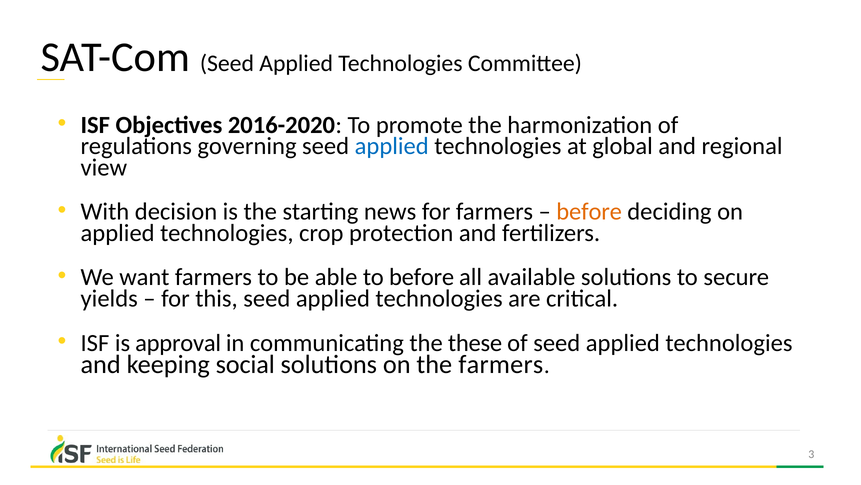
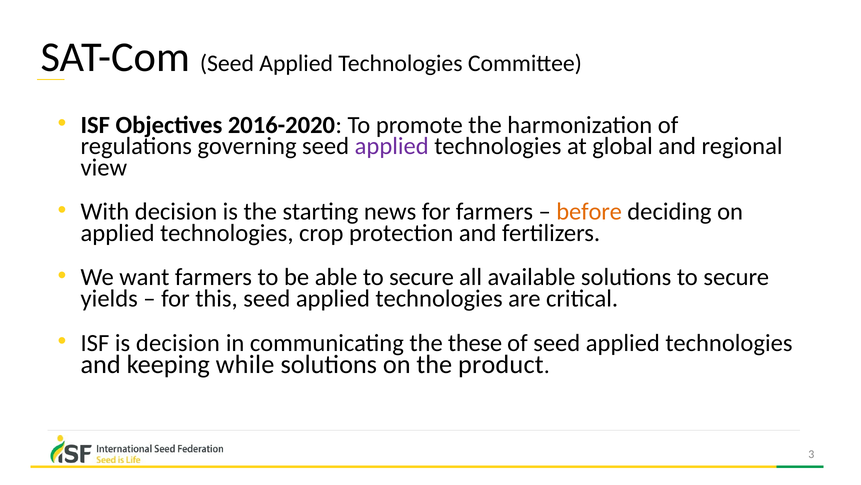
applied colour: blue -> purple (392, 146)
able to before: before -> secure (422, 277)
is approval: approval -> decision (178, 342)
social: social -> while (245, 364)
the farmers: farmers -> product (501, 364)
